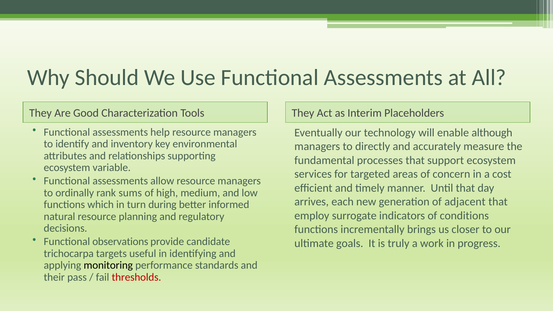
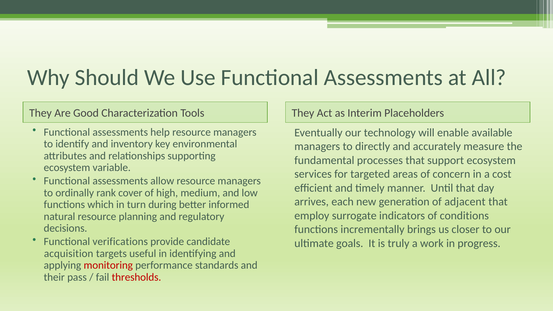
although: although -> available (492, 133)
sums: sums -> cover (130, 193)
observations: observations -> verifications (120, 242)
trichocarpa: trichocarpa -> acquisition (69, 254)
monitoring colour: black -> red (108, 265)
